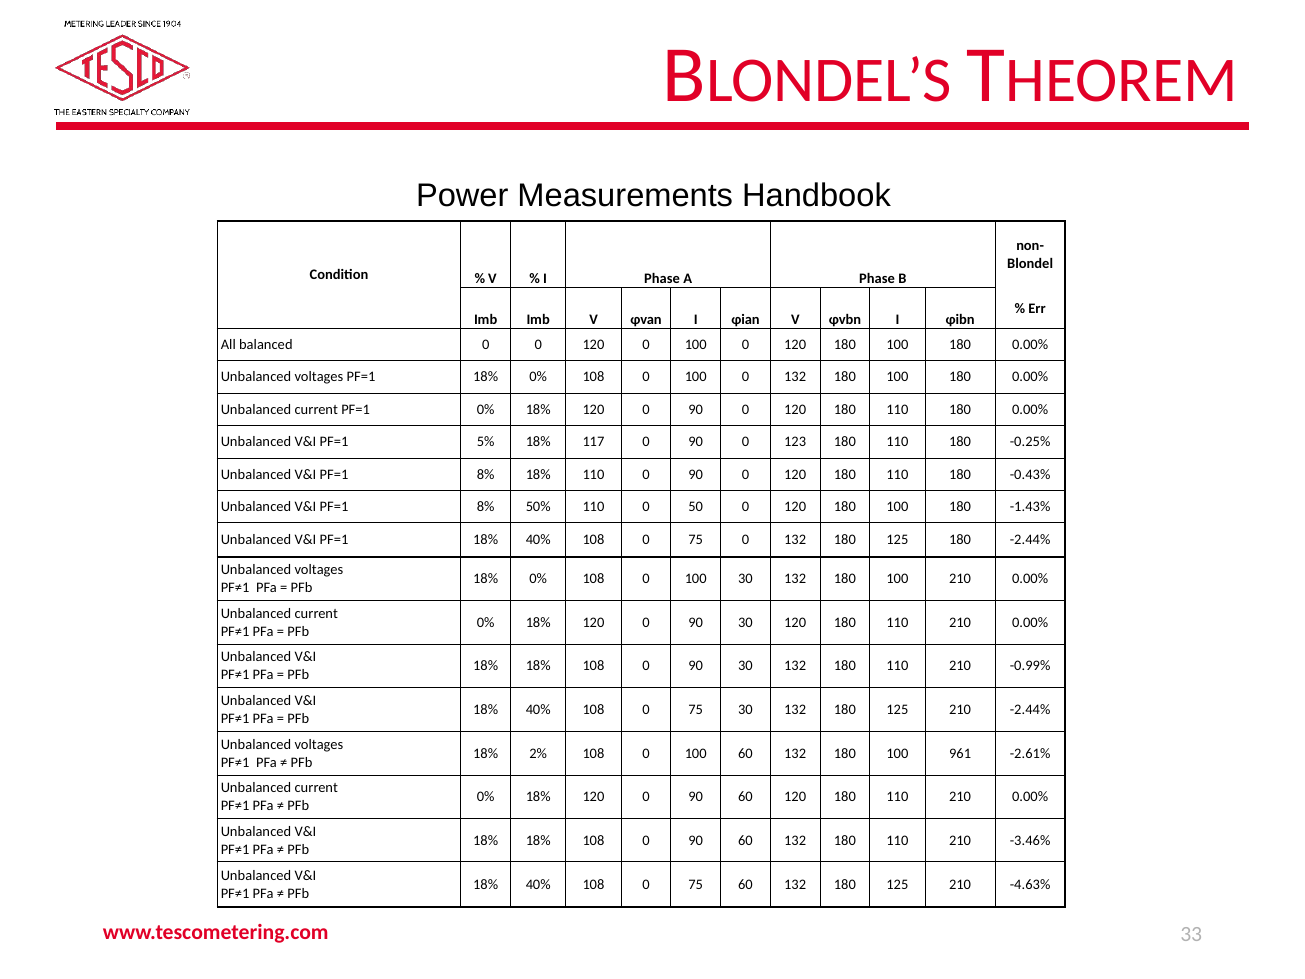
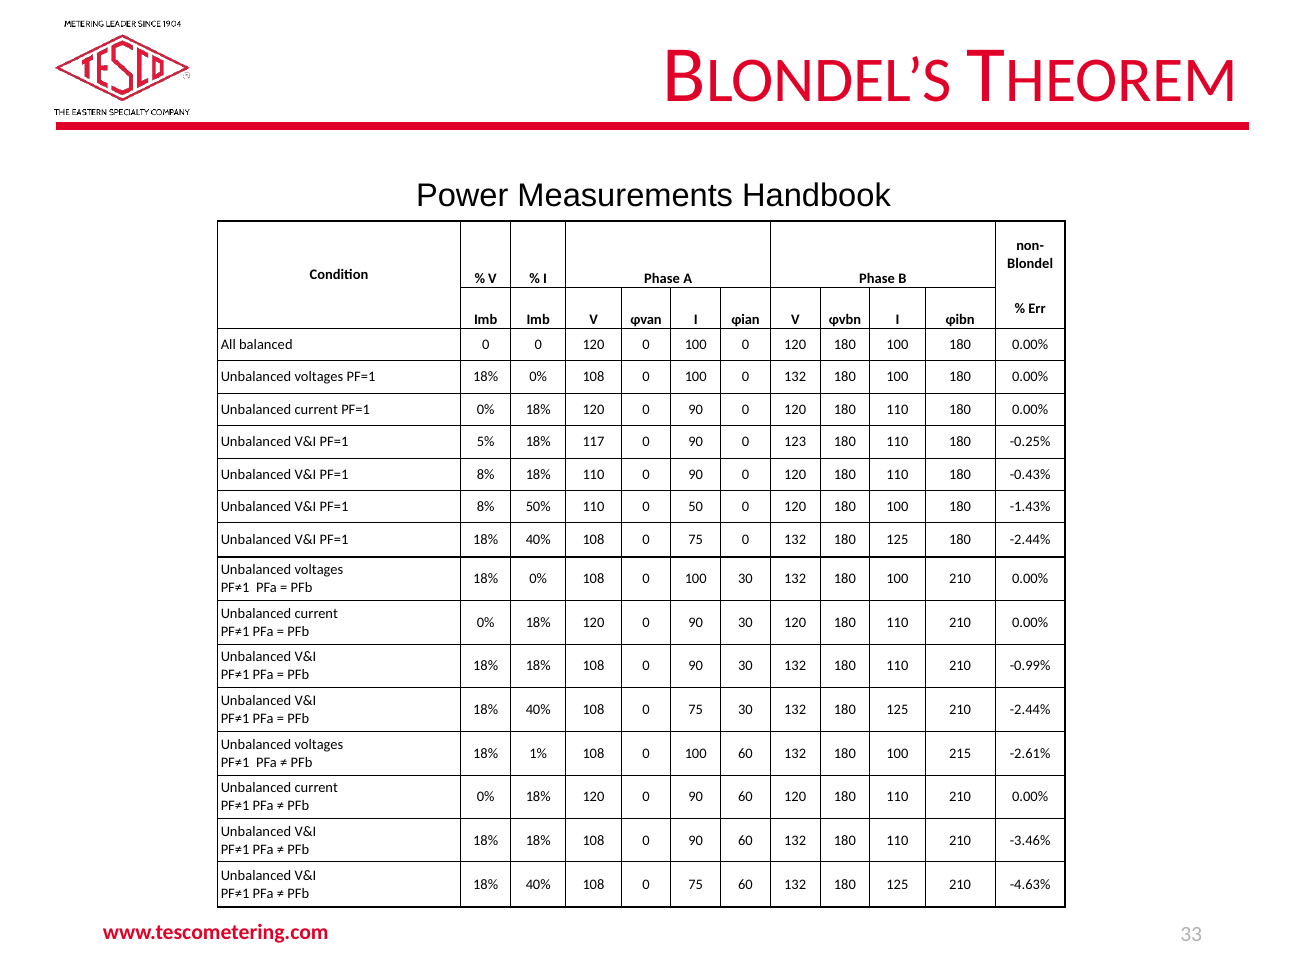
2%: 2% -> 1% (538, 753)
961: 961 -> 215 (960, 753)
